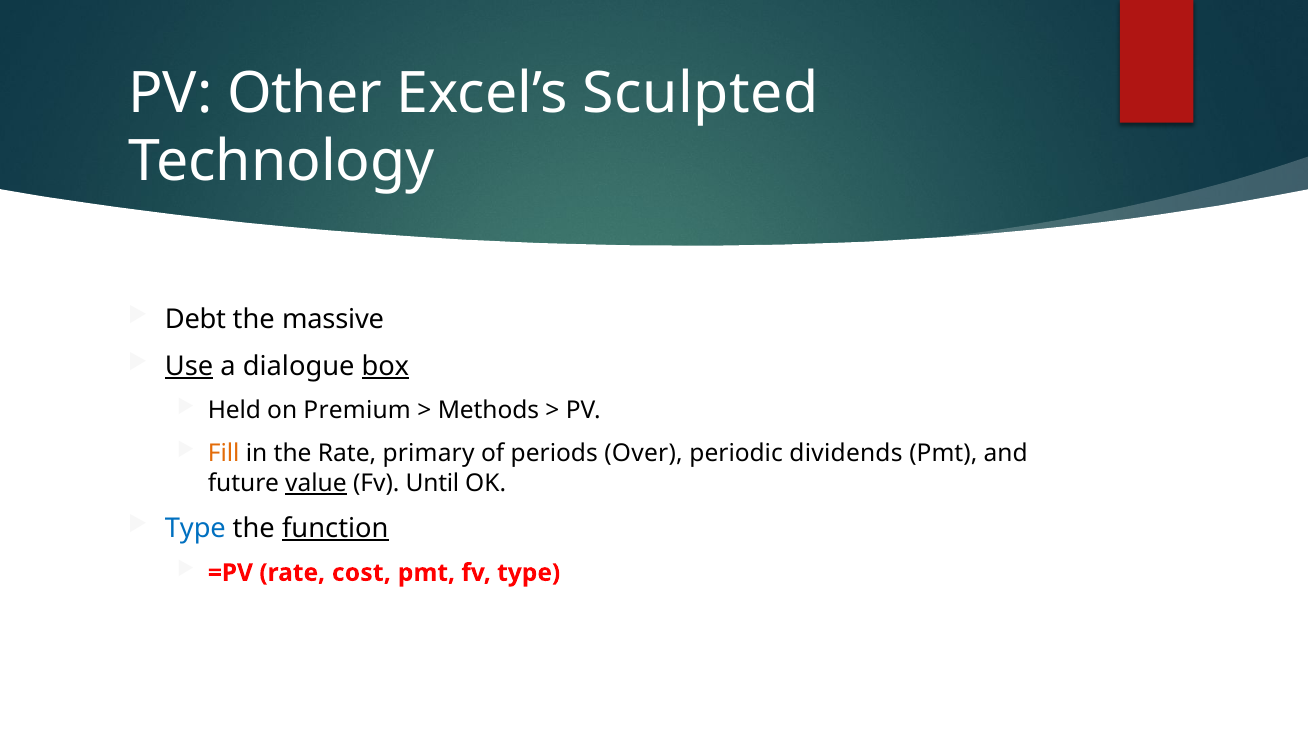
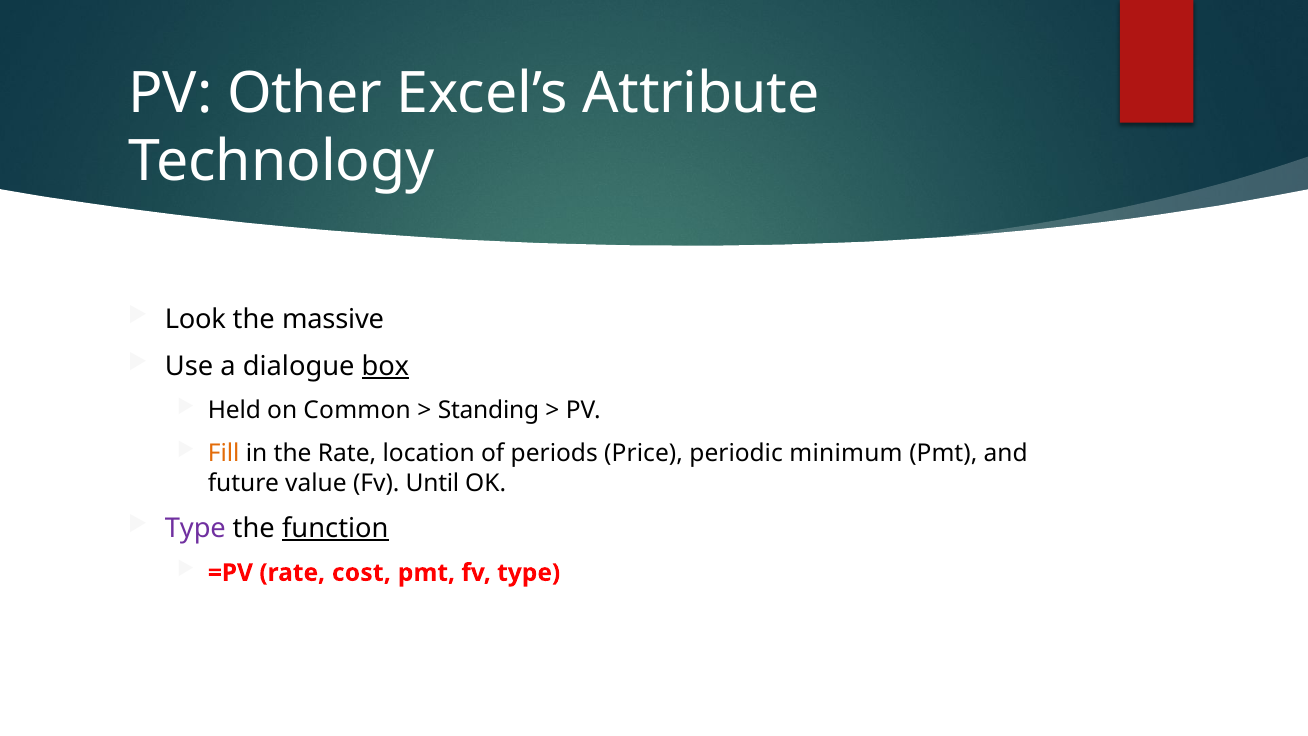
Sculpted: Sculpted -> Attribute (701, 93)
Debt: Debt -> Look (195, 320)
Use underline: present -> none (189, 366)
Premium: Premium -> Common (357, 411)
Methods: Methods -> Standing (489, 411)
primary: primary -> location (429, 454)
Over: Over -> Price (644, 454)
dividends: dividends -> minimum (846, 454)
value underline: present -> none (316, 483)
Type colour: blue -> purple (195, 528)
